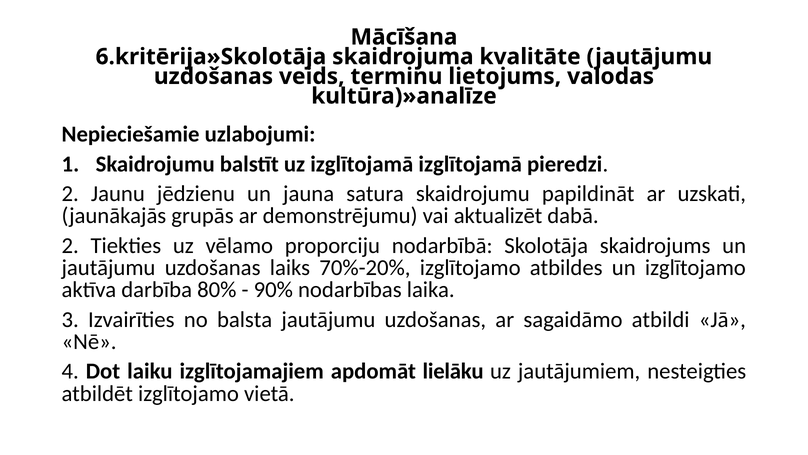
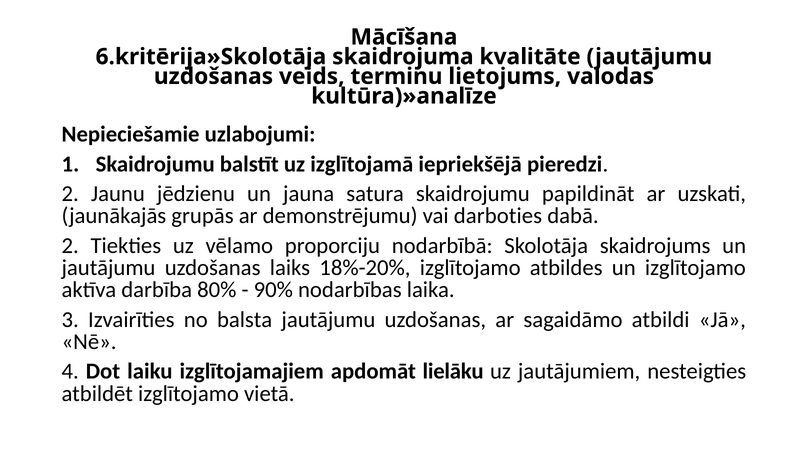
izglītojamā izglītojamā: izglītojamā -> iepriekšējā (470, 164)
aktualizēt: aktualizēt -> darboties (498, 216)
70%-20%: 70%-20% -> 18%-20% (365, 267)
